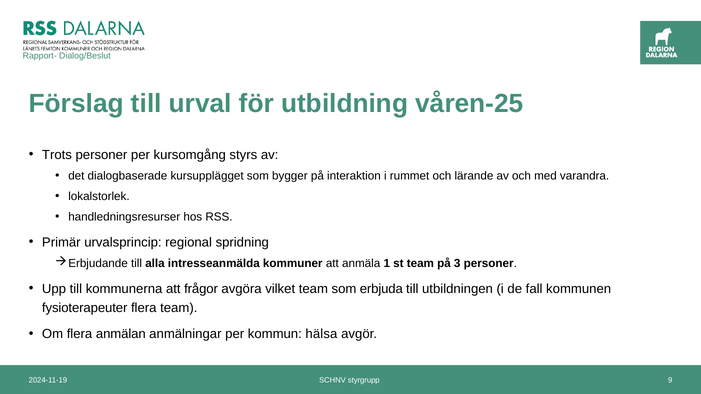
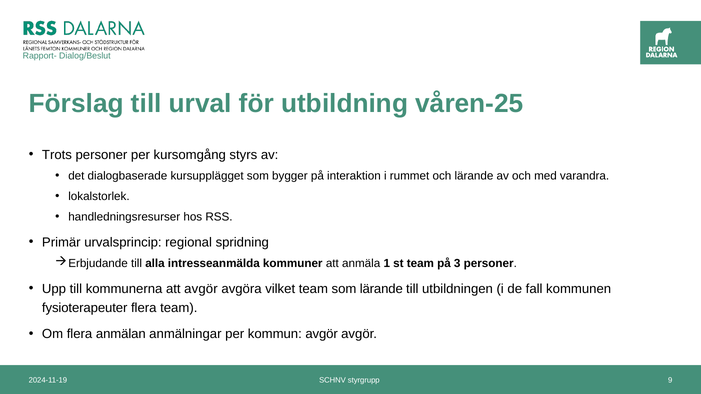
att frågor: frågor -> avgör (201, 289)
som erbjuda: erbjuda -> lärande (381, 289)
kommun hälsa: hälsa -> avgör (322, 334)
